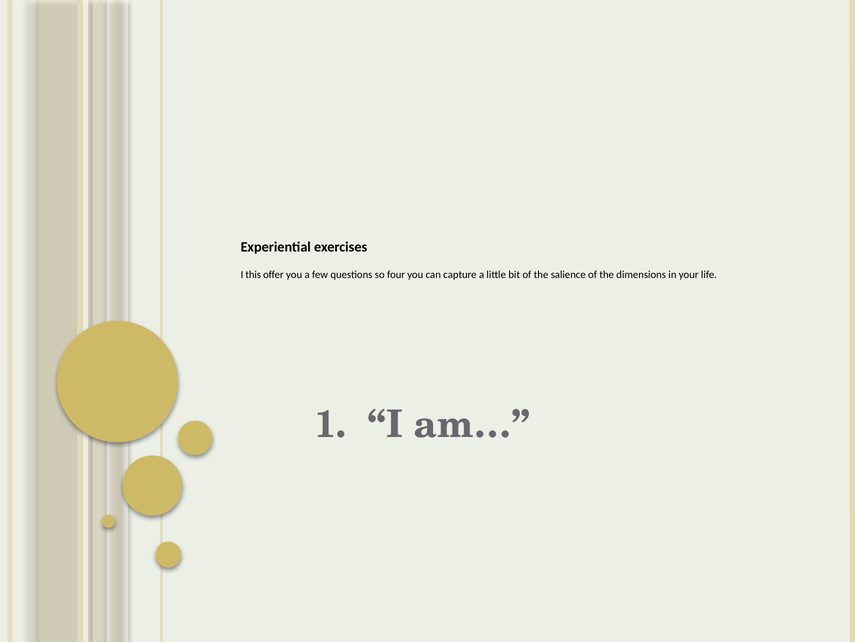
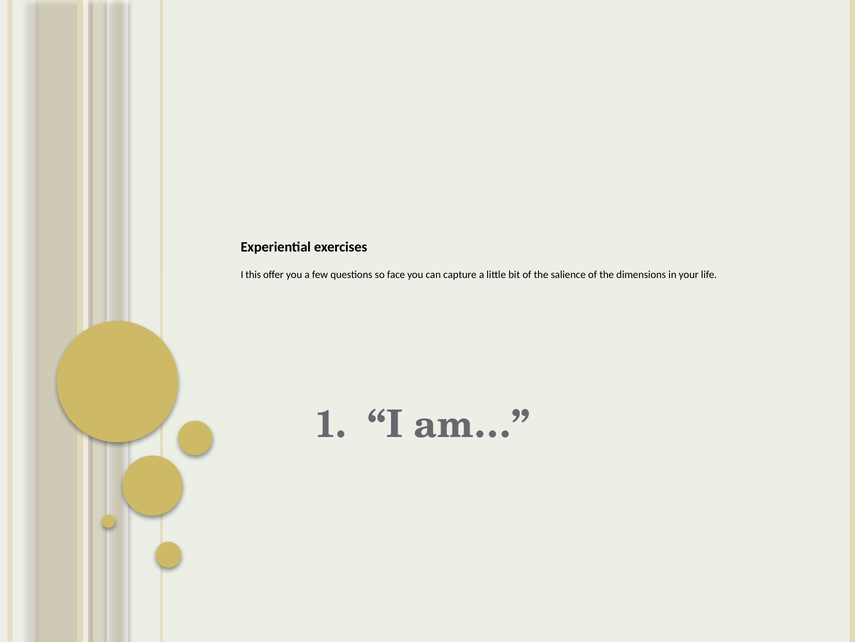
four: four -> face (396, 274)
